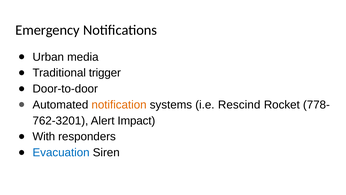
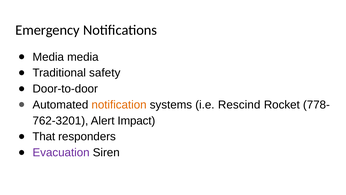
Urban: Urban -> Media (48, 57)
trigger: trigger -> safety (105, 73)
With: With -> That (44, 136)
Evacuation colour: blue -> purple (61, 152)
